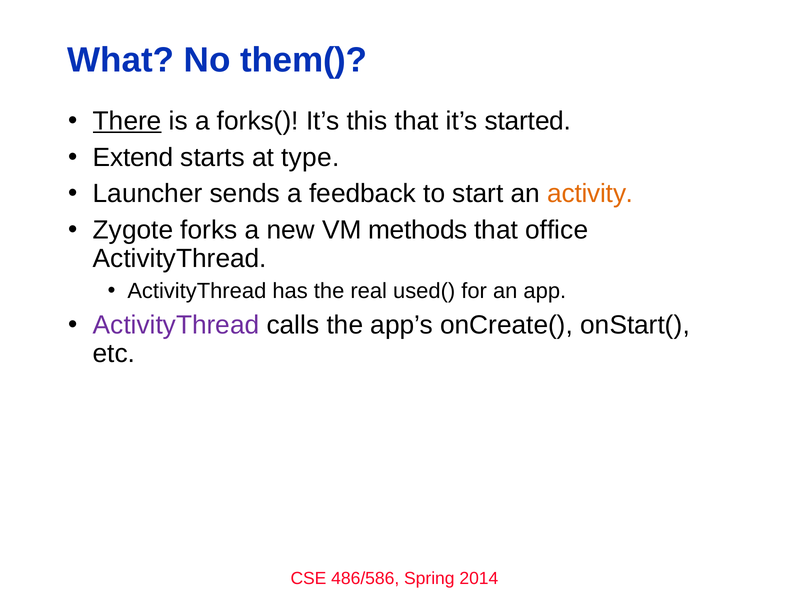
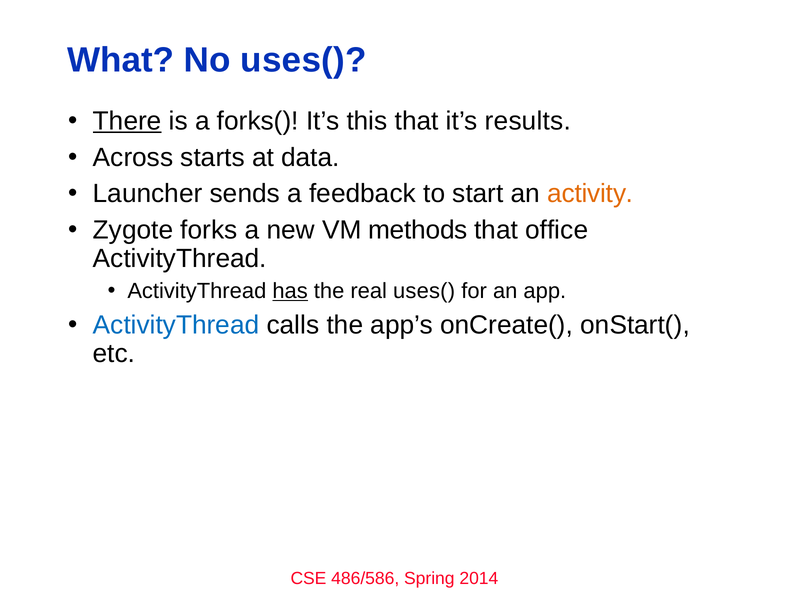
No them(: them( -> uses( (304, 60)
started: started -> results (528, 121)
Extend: Extend -> Across (133, 157)
type: type -> data (310, 157)
has underline: none -> present (290, 291)
real used(: used( -> uses( (424, 291)
ActivityThread colour: purple -> blue (176, 325)
